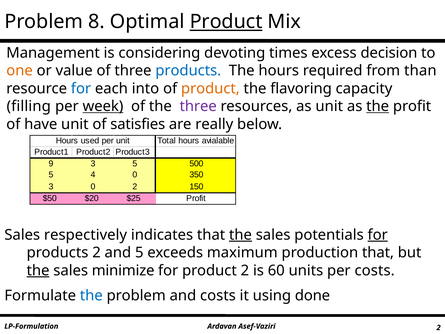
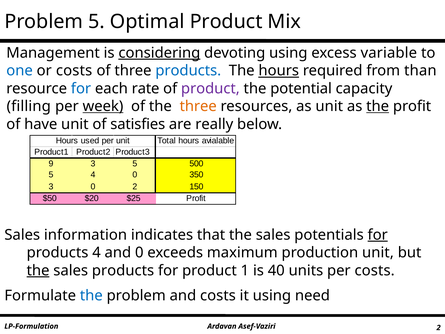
Problem 8: 8 -> 5 (97, 22)
Product underline: present -> none (226, 22)
considering underline: none -> present (159, 53)
devoting times: times -> using (288, 53)
decision: decision -> variable (389, 53)
one colour: orange -> blue (20, 71)
or value: value -> costs (74, 71)
hours underline: none -> present (279, 71)
into: into -> rate (146, 88)
product colour: orange -> purple (210, 88)
flavoring: flavoring -> potential (301, 88)
three colour: purple -> orange (198, 106)
respectively: respectively -> information (86, 235)
the underline: present -> none (240, 235)
products 2: 2 -> 4 (97, 252)
and 5: 5 -> 0 (139, 252)
production that: that -> unit (378, 252)
sales minimize: minimize -> products (123, 270)
product 2: 2 -> 1 (245, 270)
60: 60 -> 40 (276, 270)
done: done -> need (312, 295)
